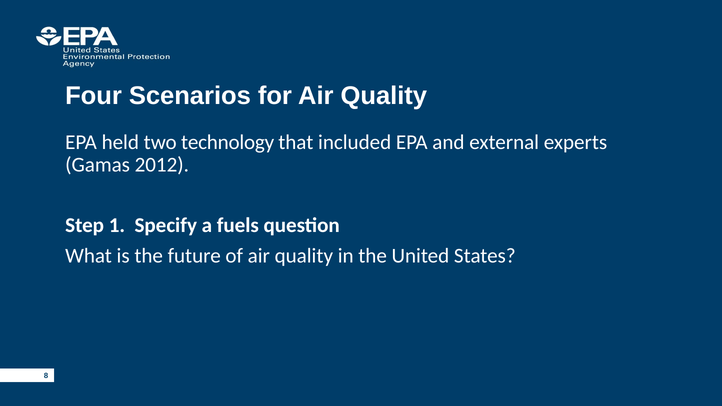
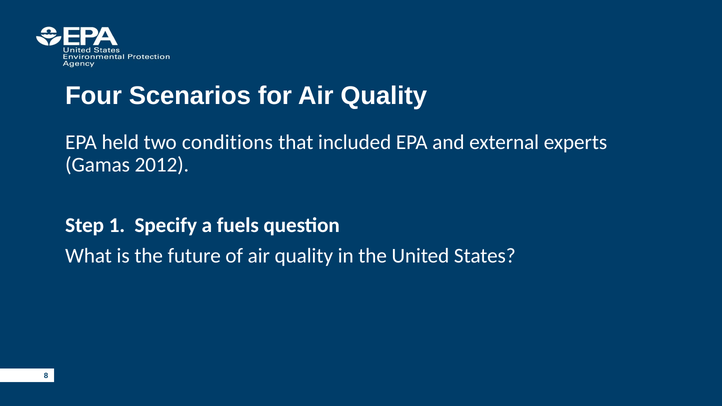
technology: technology -> conditions (227, 142)
